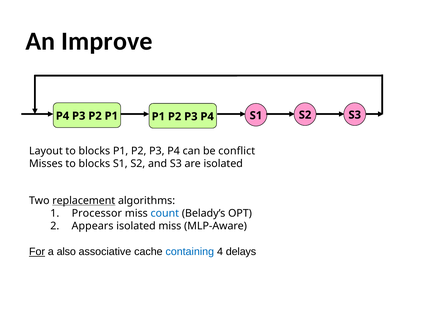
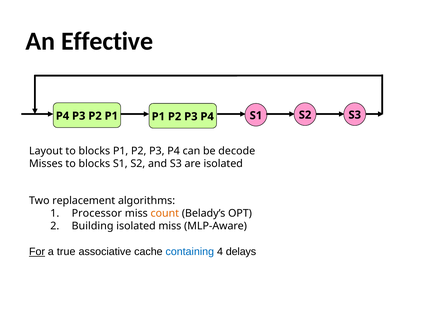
Improve: Improve -> Effective (107, 41)
conflict: conflict -> decode (237, 151)
replacement underline: present -> none (84, 201)
count colour: blue -> orange (165, 214)
Appears: Appears -> Building (93, 226)
also: also -> true (66, 252)
